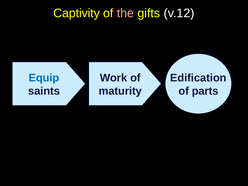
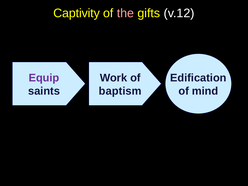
Equip colour: blue -> purple (44, 78)
maturity: maturity -> baptism (120, 91)
parts: parts -> mind (205, 91)
